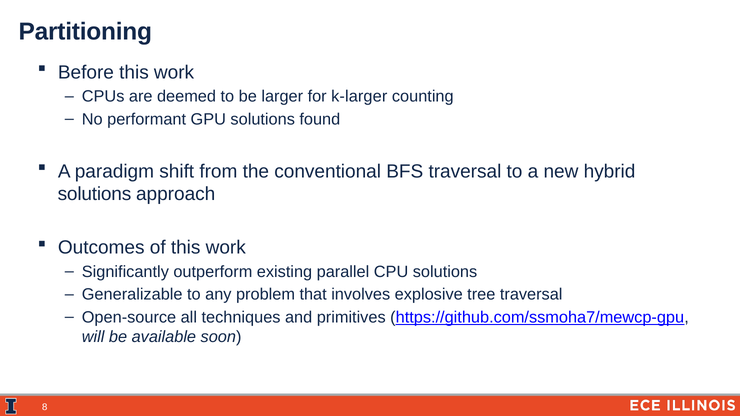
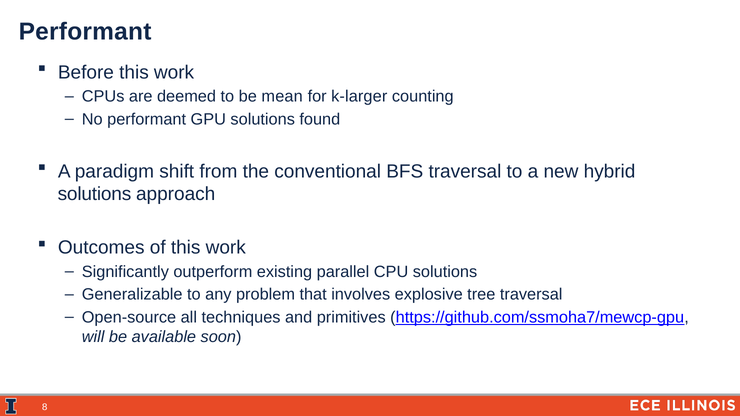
Partitioning: Partitioning -> Performant (85, 32)
larger: larger -> mean (282, 97)
